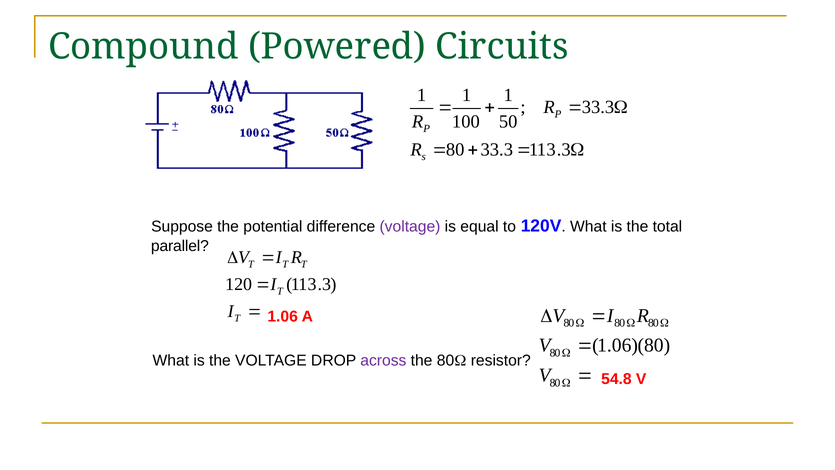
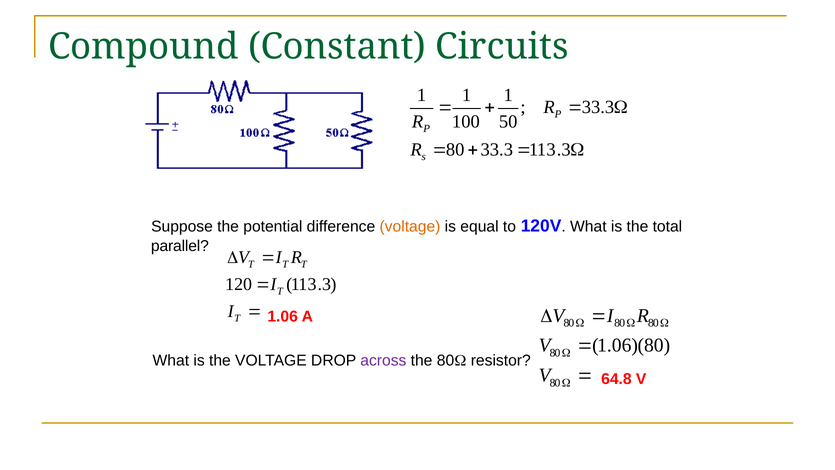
Powered: Powered -> Constant (337, 47)
voltage colour: purple -> orange (410, 227)
54.8: 54.8 -> 64.8 (616, 379)
